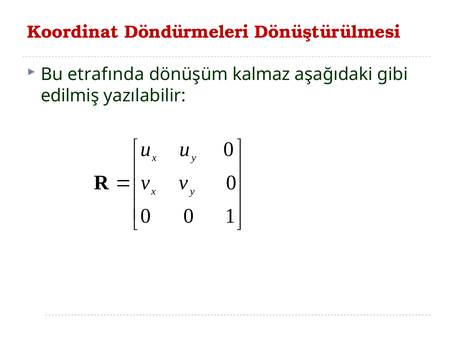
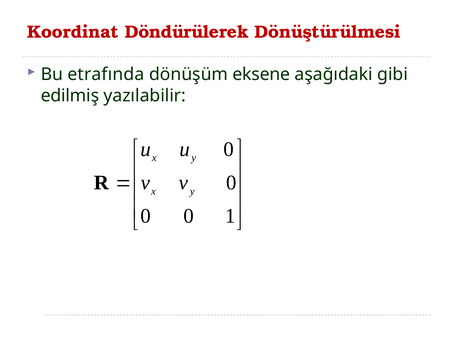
Döndürmeleri: Döndürmeleri -> Döndürülerek (187, 32)
kalmaz: kalmaz -> eksene (261, 74)
